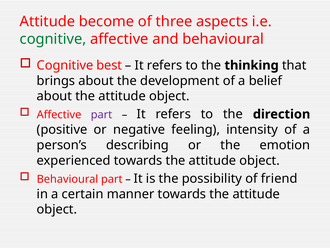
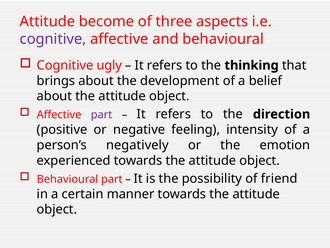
cognitive colour: green -> purple (53, 39)
best: best -> ugly (109, 65)
describing: describing -> negatively (137, 145)
